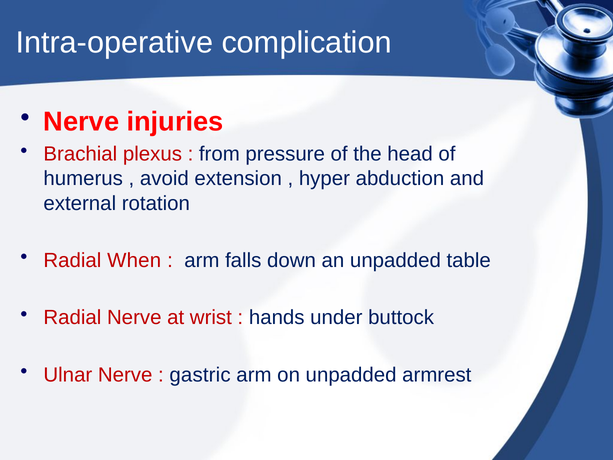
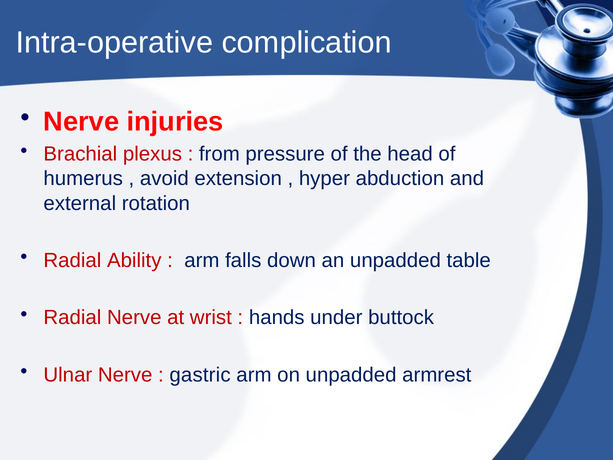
When: When -> Ability (134, 260)
